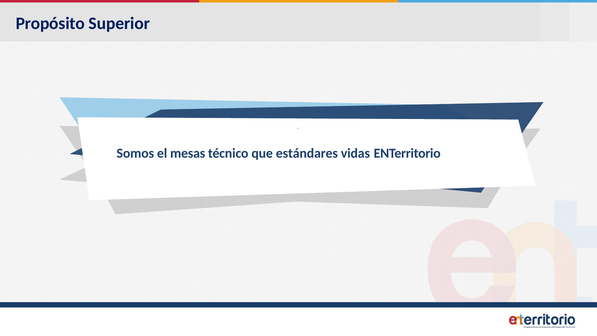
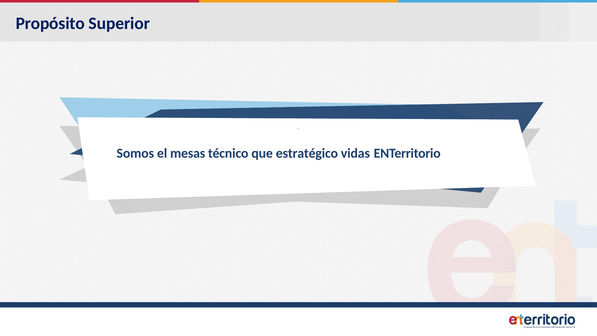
estándares: estándares -> estratégico (307, 153)
